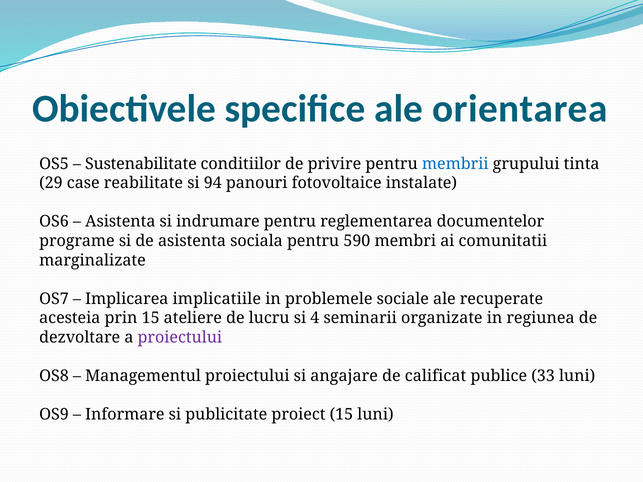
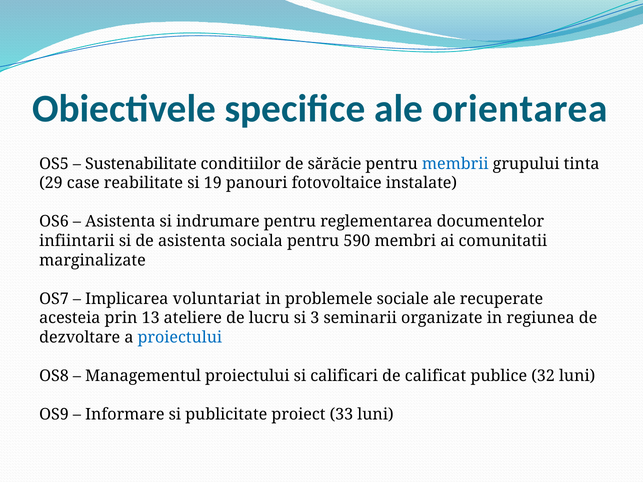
privire: privire -> sărăcie (335, 164)
94: 94 -> 19 (213, 183)
programe: programe -> infiintarii (77, 241)
implicatiile: implicatiile -> voluntariat (217, 299)
prin 15: 15 -> 13 (151, 318)
4: 4 -> 3 (315, 318)
proiectului colour: purple -> blue (180, 338)
angajare: angajare -> calificari (344, 376)
33: 33 -> 32 (543, 376)
proiect 15: 15 -> 33 (341, 415)
